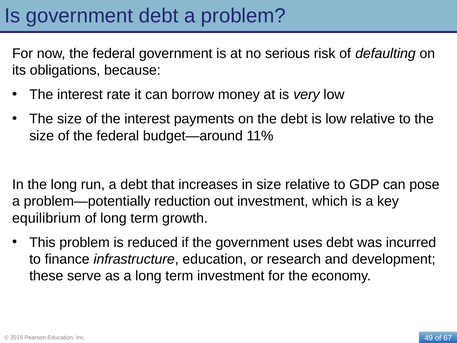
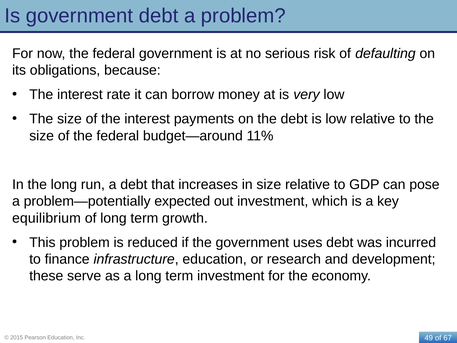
reduction: reduction -> expected (182, 201)
